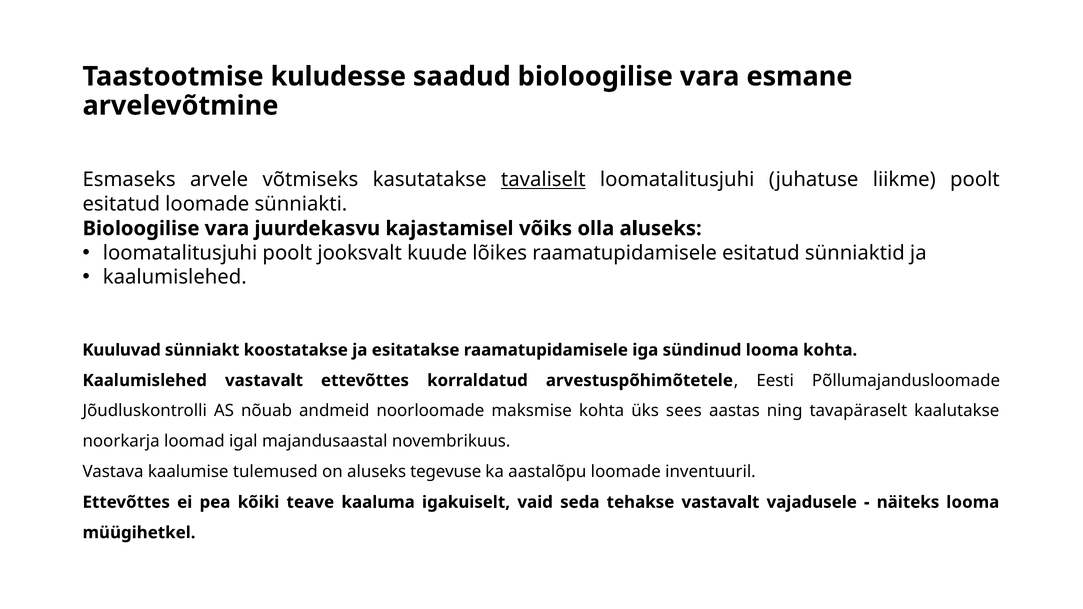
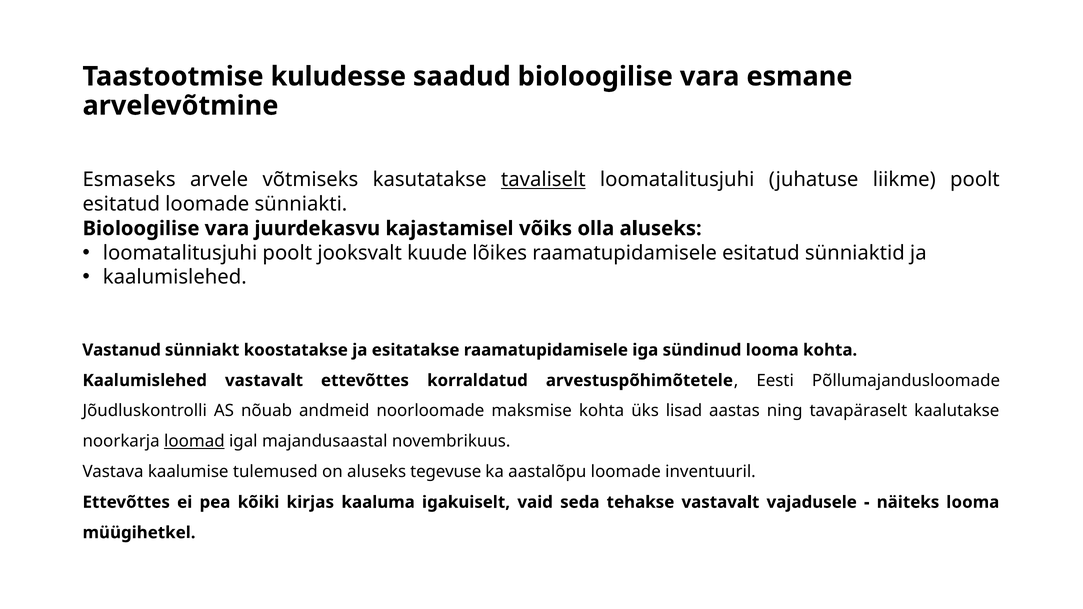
Kuuluvad: Kuuluvad -> Vastanud (122, 350)
sees: sees -> lisad (684, 411)
loomad underline: none -> present (194, 441)
teave: teave -> kirjas (310, 502)
